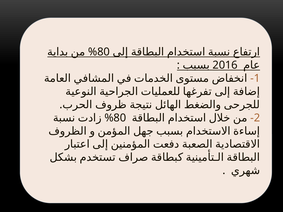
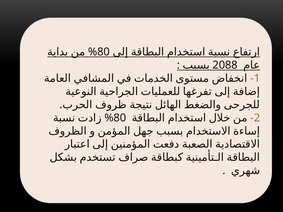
2016: 2016 -> 2088 (225, 65)
